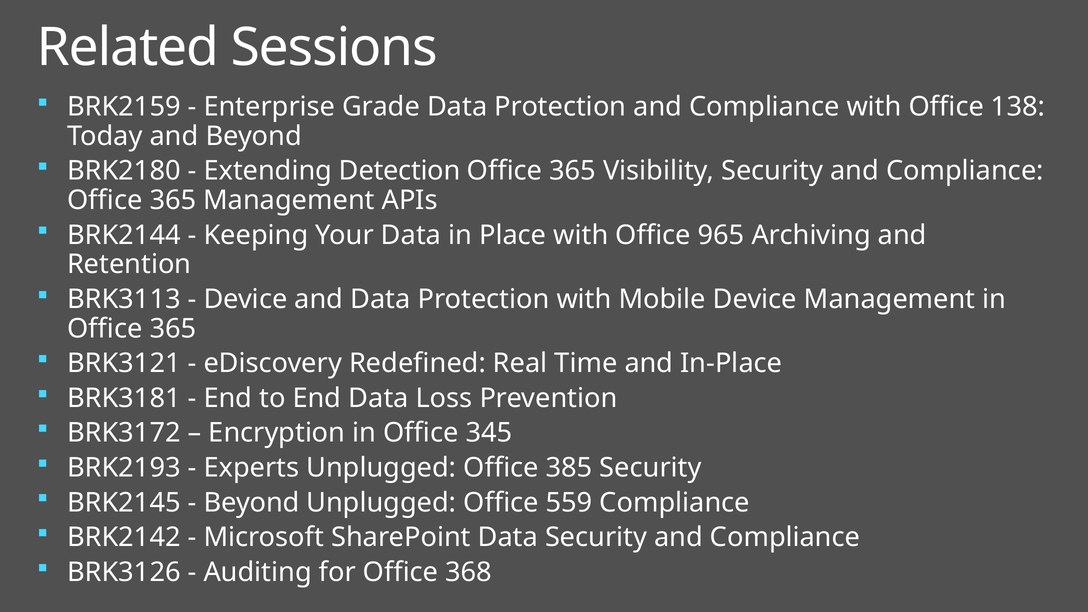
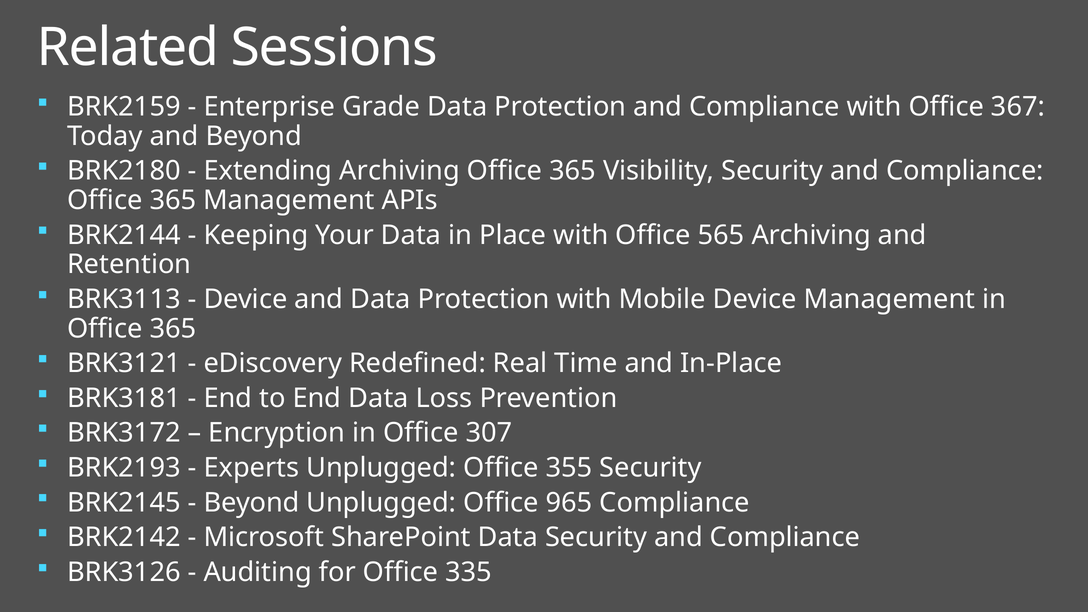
138: 138 -> 367 (1018, 107)
Extending Detection: Detection -> Archiving (400, 171)
965: 965 -> 565 (721, 235)
345: 345 -> 307 (489, 433)
385: 385 -> 355 (569, 468)
559: 559 -> 965 (569, 503)
368: 368 -> 335 (469, 572)
